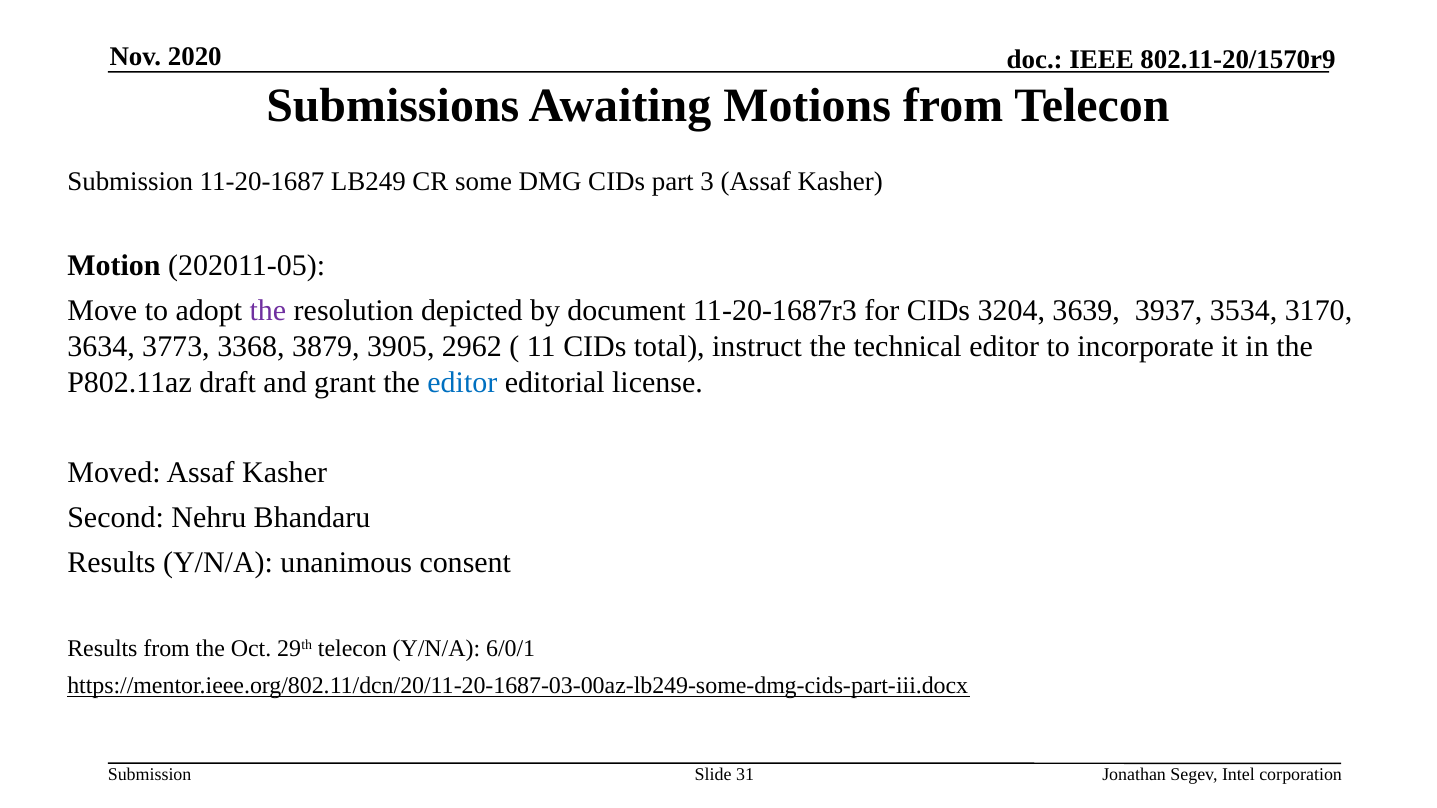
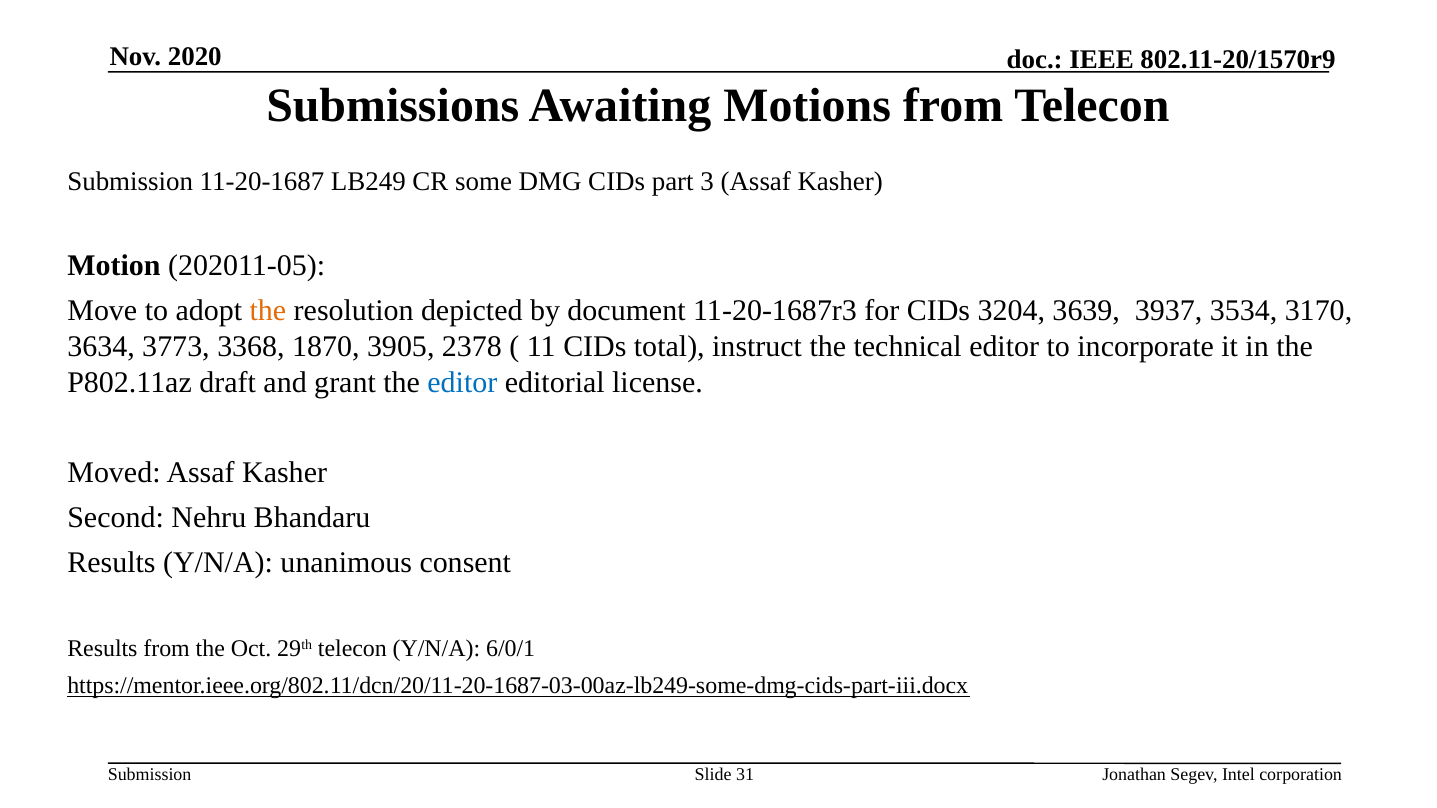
the colour: purple -> orange (268, 311)
3879: 3879 -> 1870 (326, 347)
2962: 2962 -> 2378 (472, 347)
